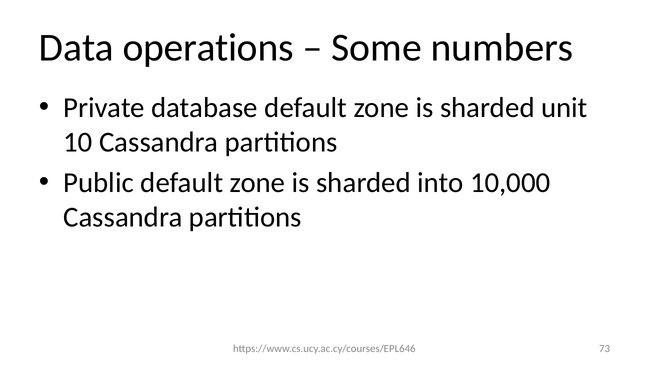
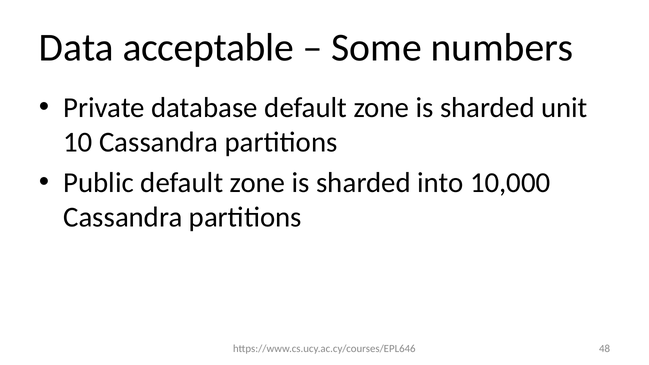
operations: operations -> acceptable (208, 48)
73: 73 -> 48 (605, 349)
